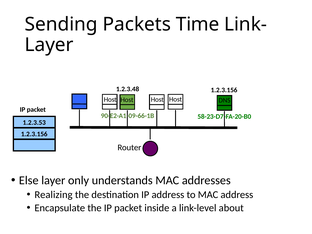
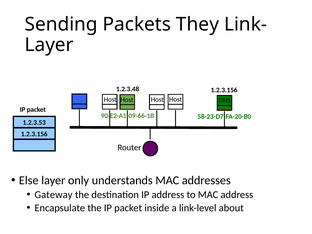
Time: Time -> They (197, 24)
Realizing: Realizing -> Gateway (54, 195)
